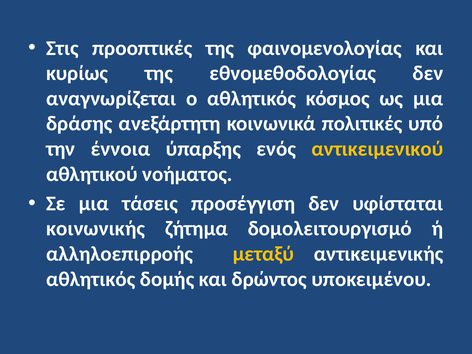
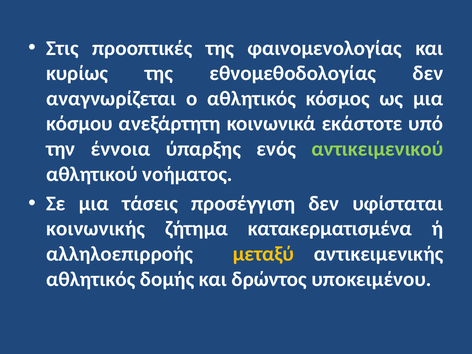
δράσης: δράσης -> κόσμου (79, 124)
πολιτικές: πολιτικές -> εκάστοτε (362, 124)
αντικειμενικού colour: yellow -> light green (377, 149)
δομολειτουργισμό: δομολειτουργισμό -> κατακερματισμένα (330, 229)
